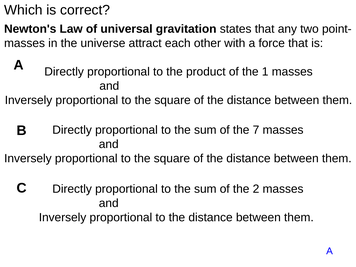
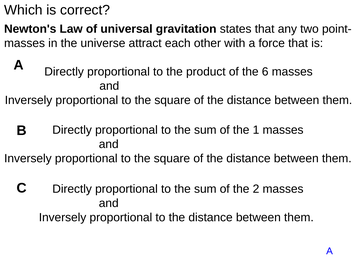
1: 1 -> 6 (265, 72)
7: 7 -> 1 (256, 130)
